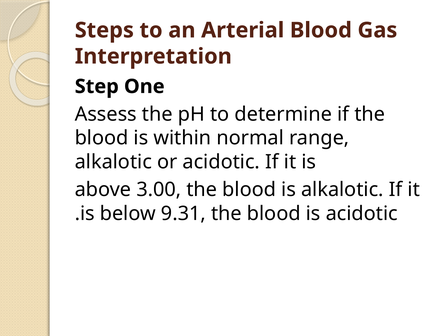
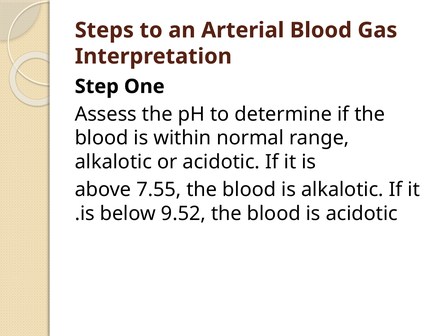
3.00: 3.00 -> 7.55 (159, 190)
9.31: 9.31 -> 9.52 (183, 213)
